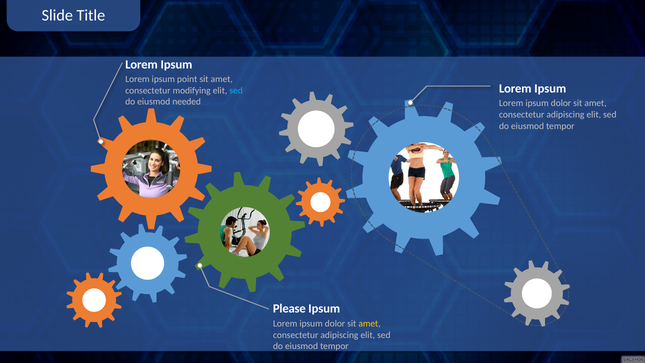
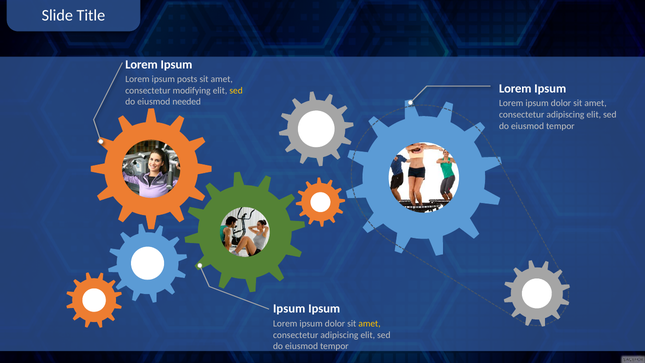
point: point -> posts (187, 79)
sed colour: light blue -> yellow (236, 90)
Please: Please -> Ipsum (289, 309)
